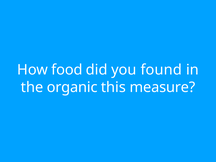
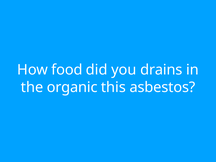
found: found -> drains (161, 70)
measure: measure -> asbestos (162, 87)
